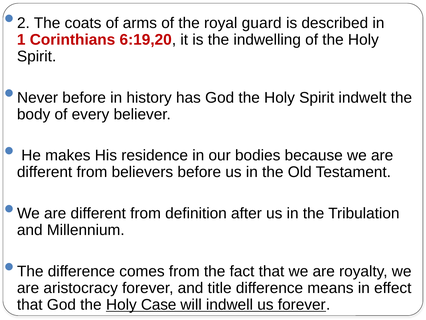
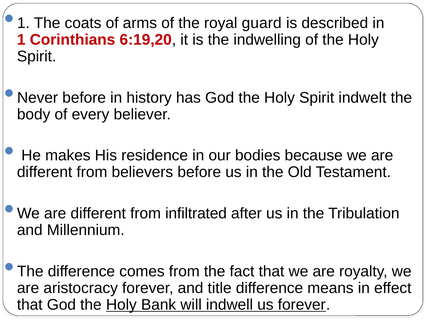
2: 2 -> 1 (23, 23)
definition: definition -> infiltrated (196, 213)
Case: Case -> Bank (159, 304)
